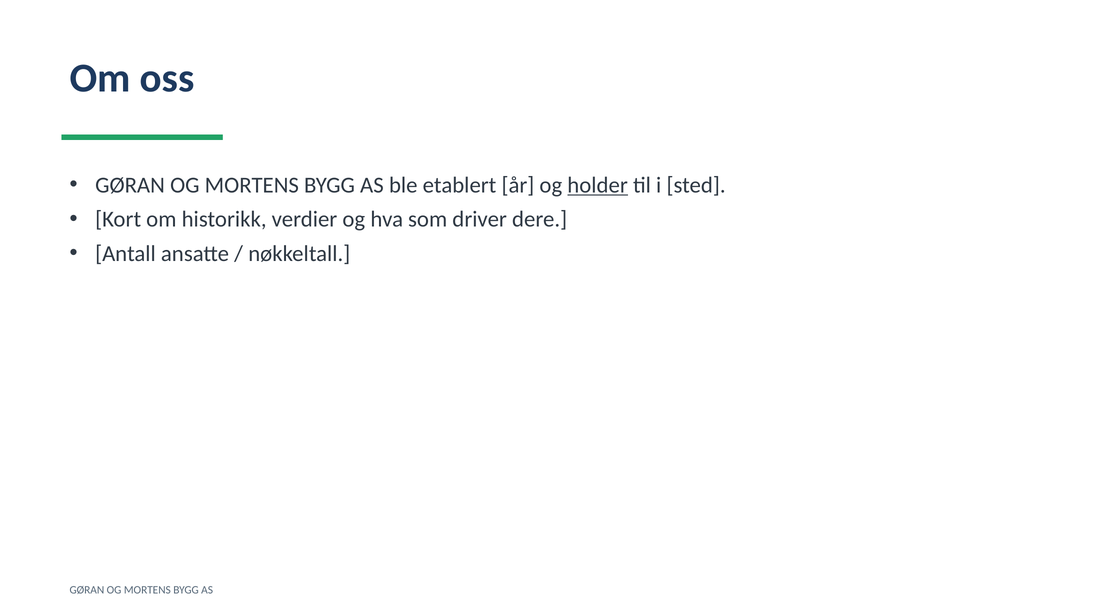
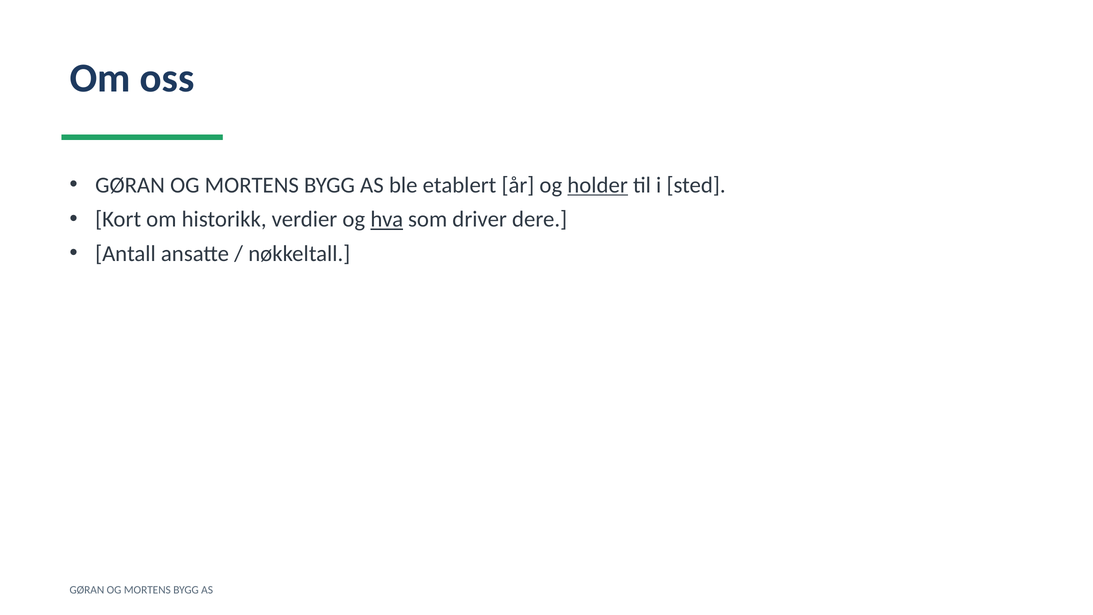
hva underline: none -> present (387, 219)
